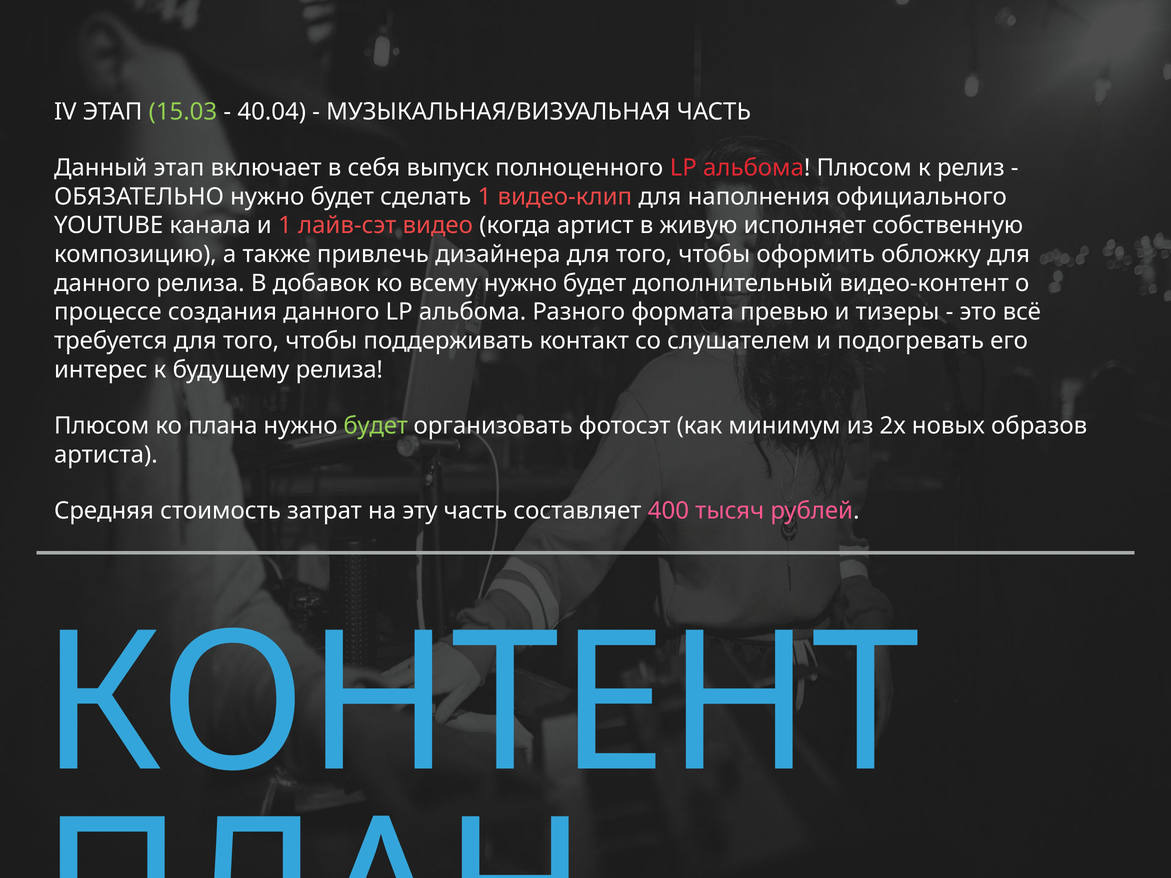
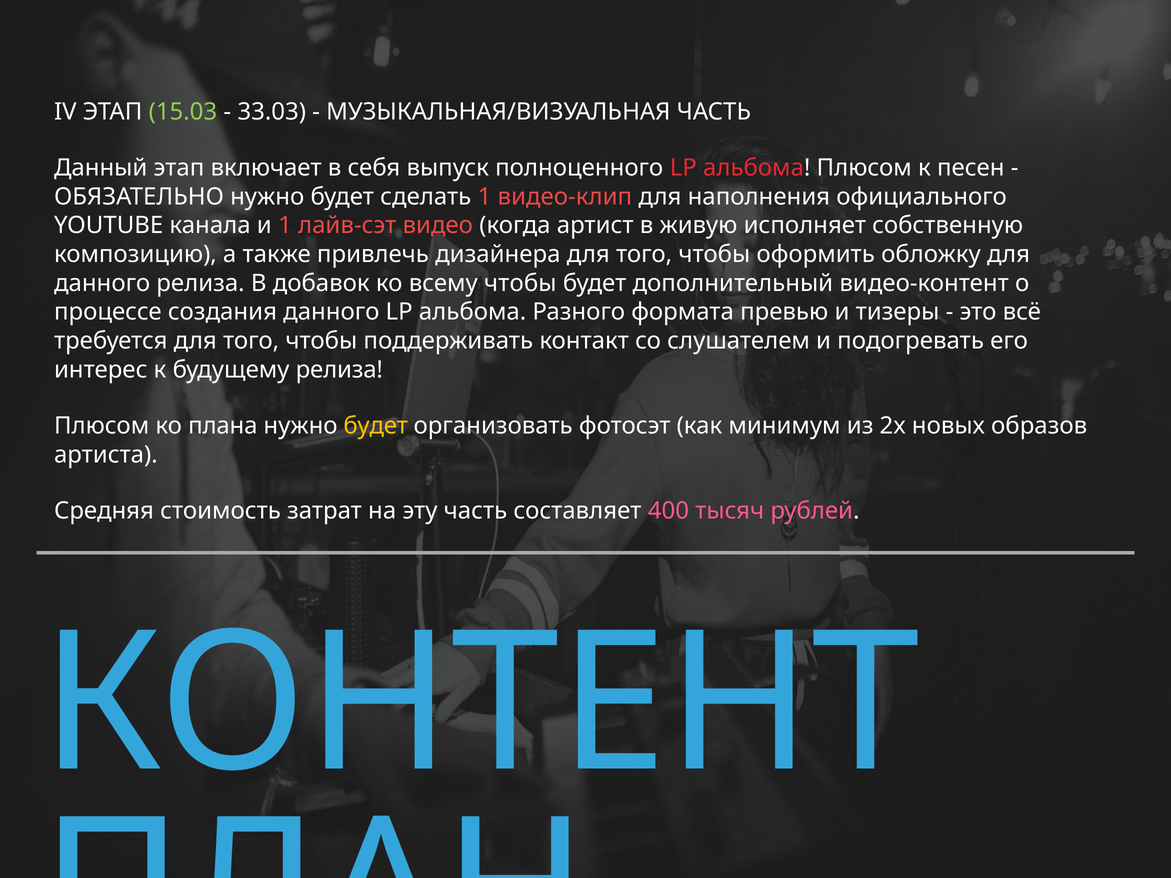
40.04: 40.04 -> 33.03 (272, 112)
релиз: релиз -> песен (971, 168)
всему нужно: нужно -> чтобы (520, 283)
будет colour: light green -> yellow (376, 426)
